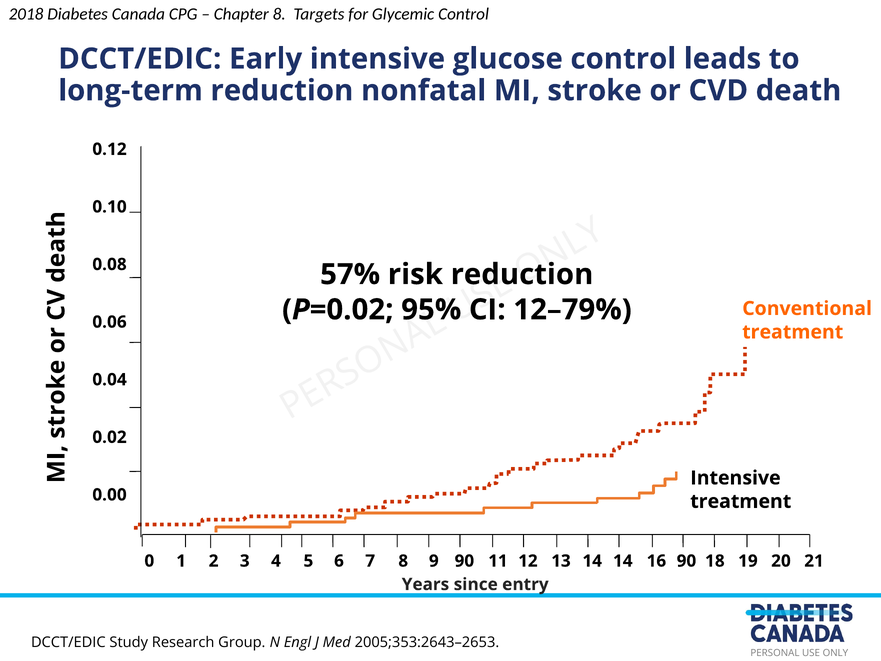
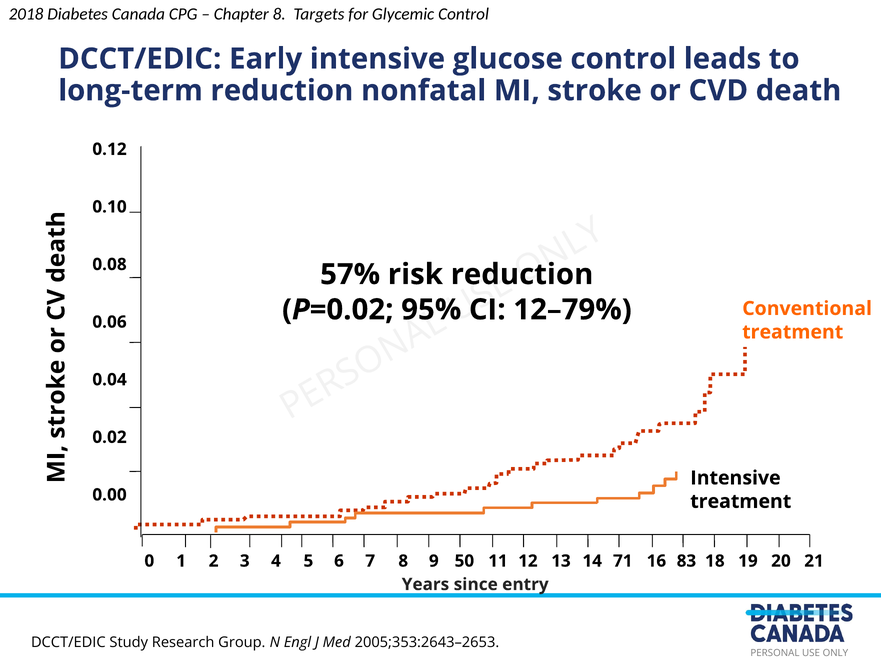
9 90: 90 -> 50 (464, 561)
14 14: 14 -> 71 (623, 561)
16 90: 90 -> 83 (686, 561)
